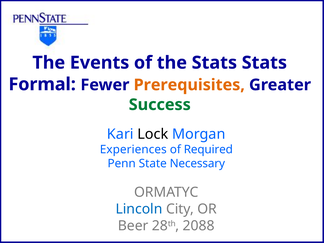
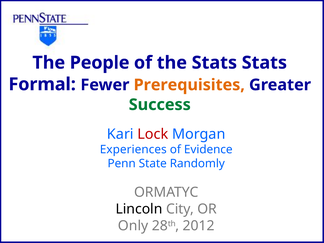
Events: Events -> People (100, 63)
Lock colour: black -> red (153, 134)
Required: Required -> Evidence (208, 150)
Necessary: Necessary -> Randomly (197, 164)
Lincoln colour: blue -> black (139, 209)
Beer: Beer -> Only (133, 226)
2088: 2088 -> 2012 (199, 226)
